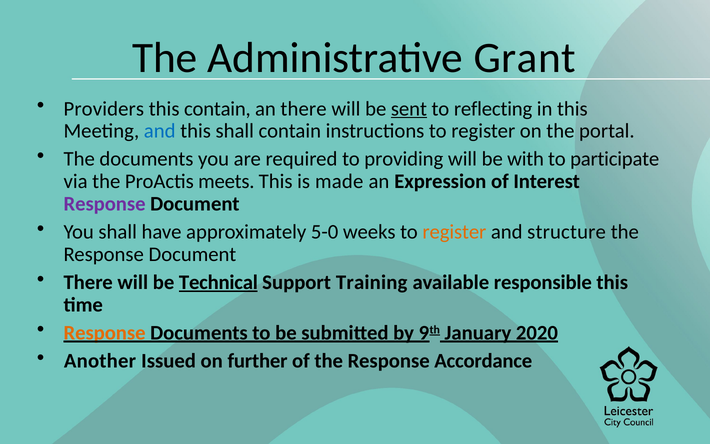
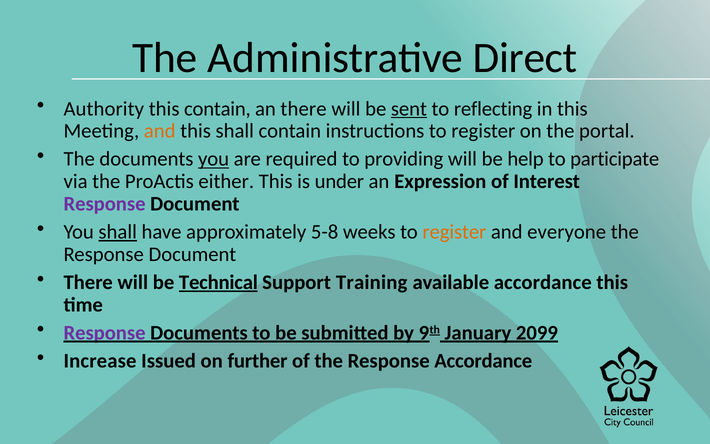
Grant: Grant -> Direct (525, 58)
Providers: Providers -> Authority (104, 109)
and colour: blue -> orange (160, 131)
you underline: none -> present (214, 159)
with: with -> help (526, 159)
meets: meets -> either (226, 181)
made: made -> under (339, 181)
shall underline: none -> present (118, 232)
5-0: 5-0 -> 5-8 (325, 232)
structure: structure -> everyone (567, 232)
available responsible: responsible -> accordance (543, 282)
Response colour: orange -> purple (105, 333)
2020: 2020 -> 2099 (537, 333)
Another: Another -> Increase (100, 361)
